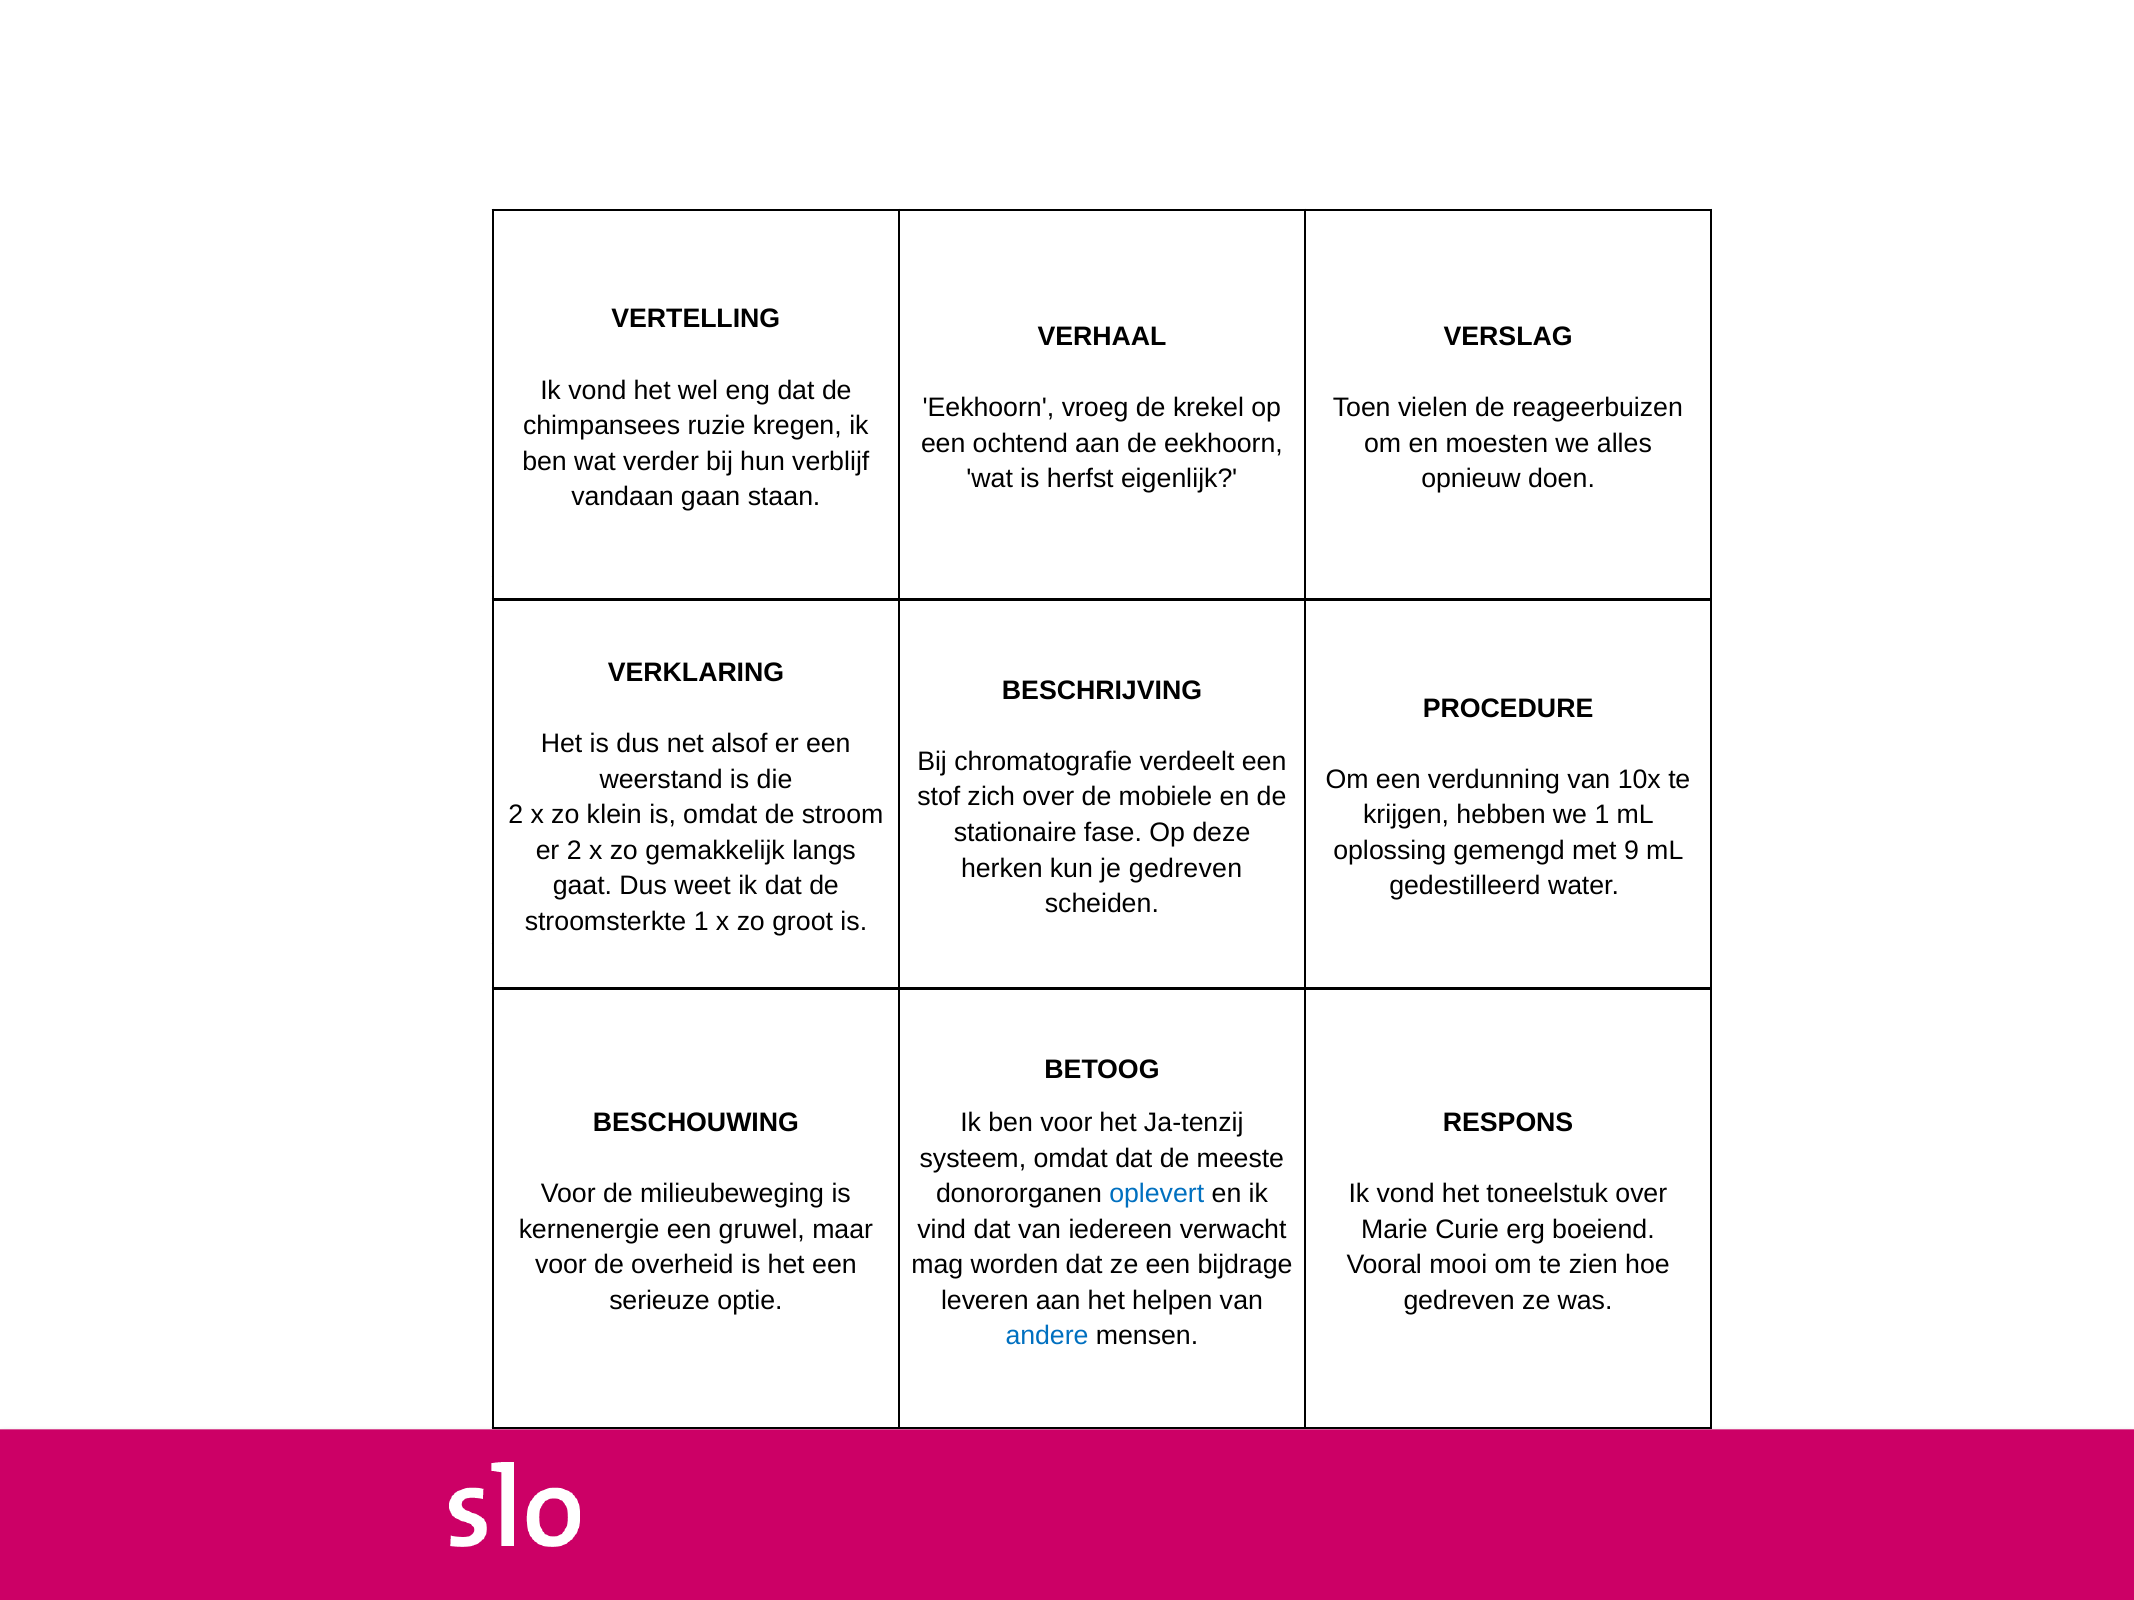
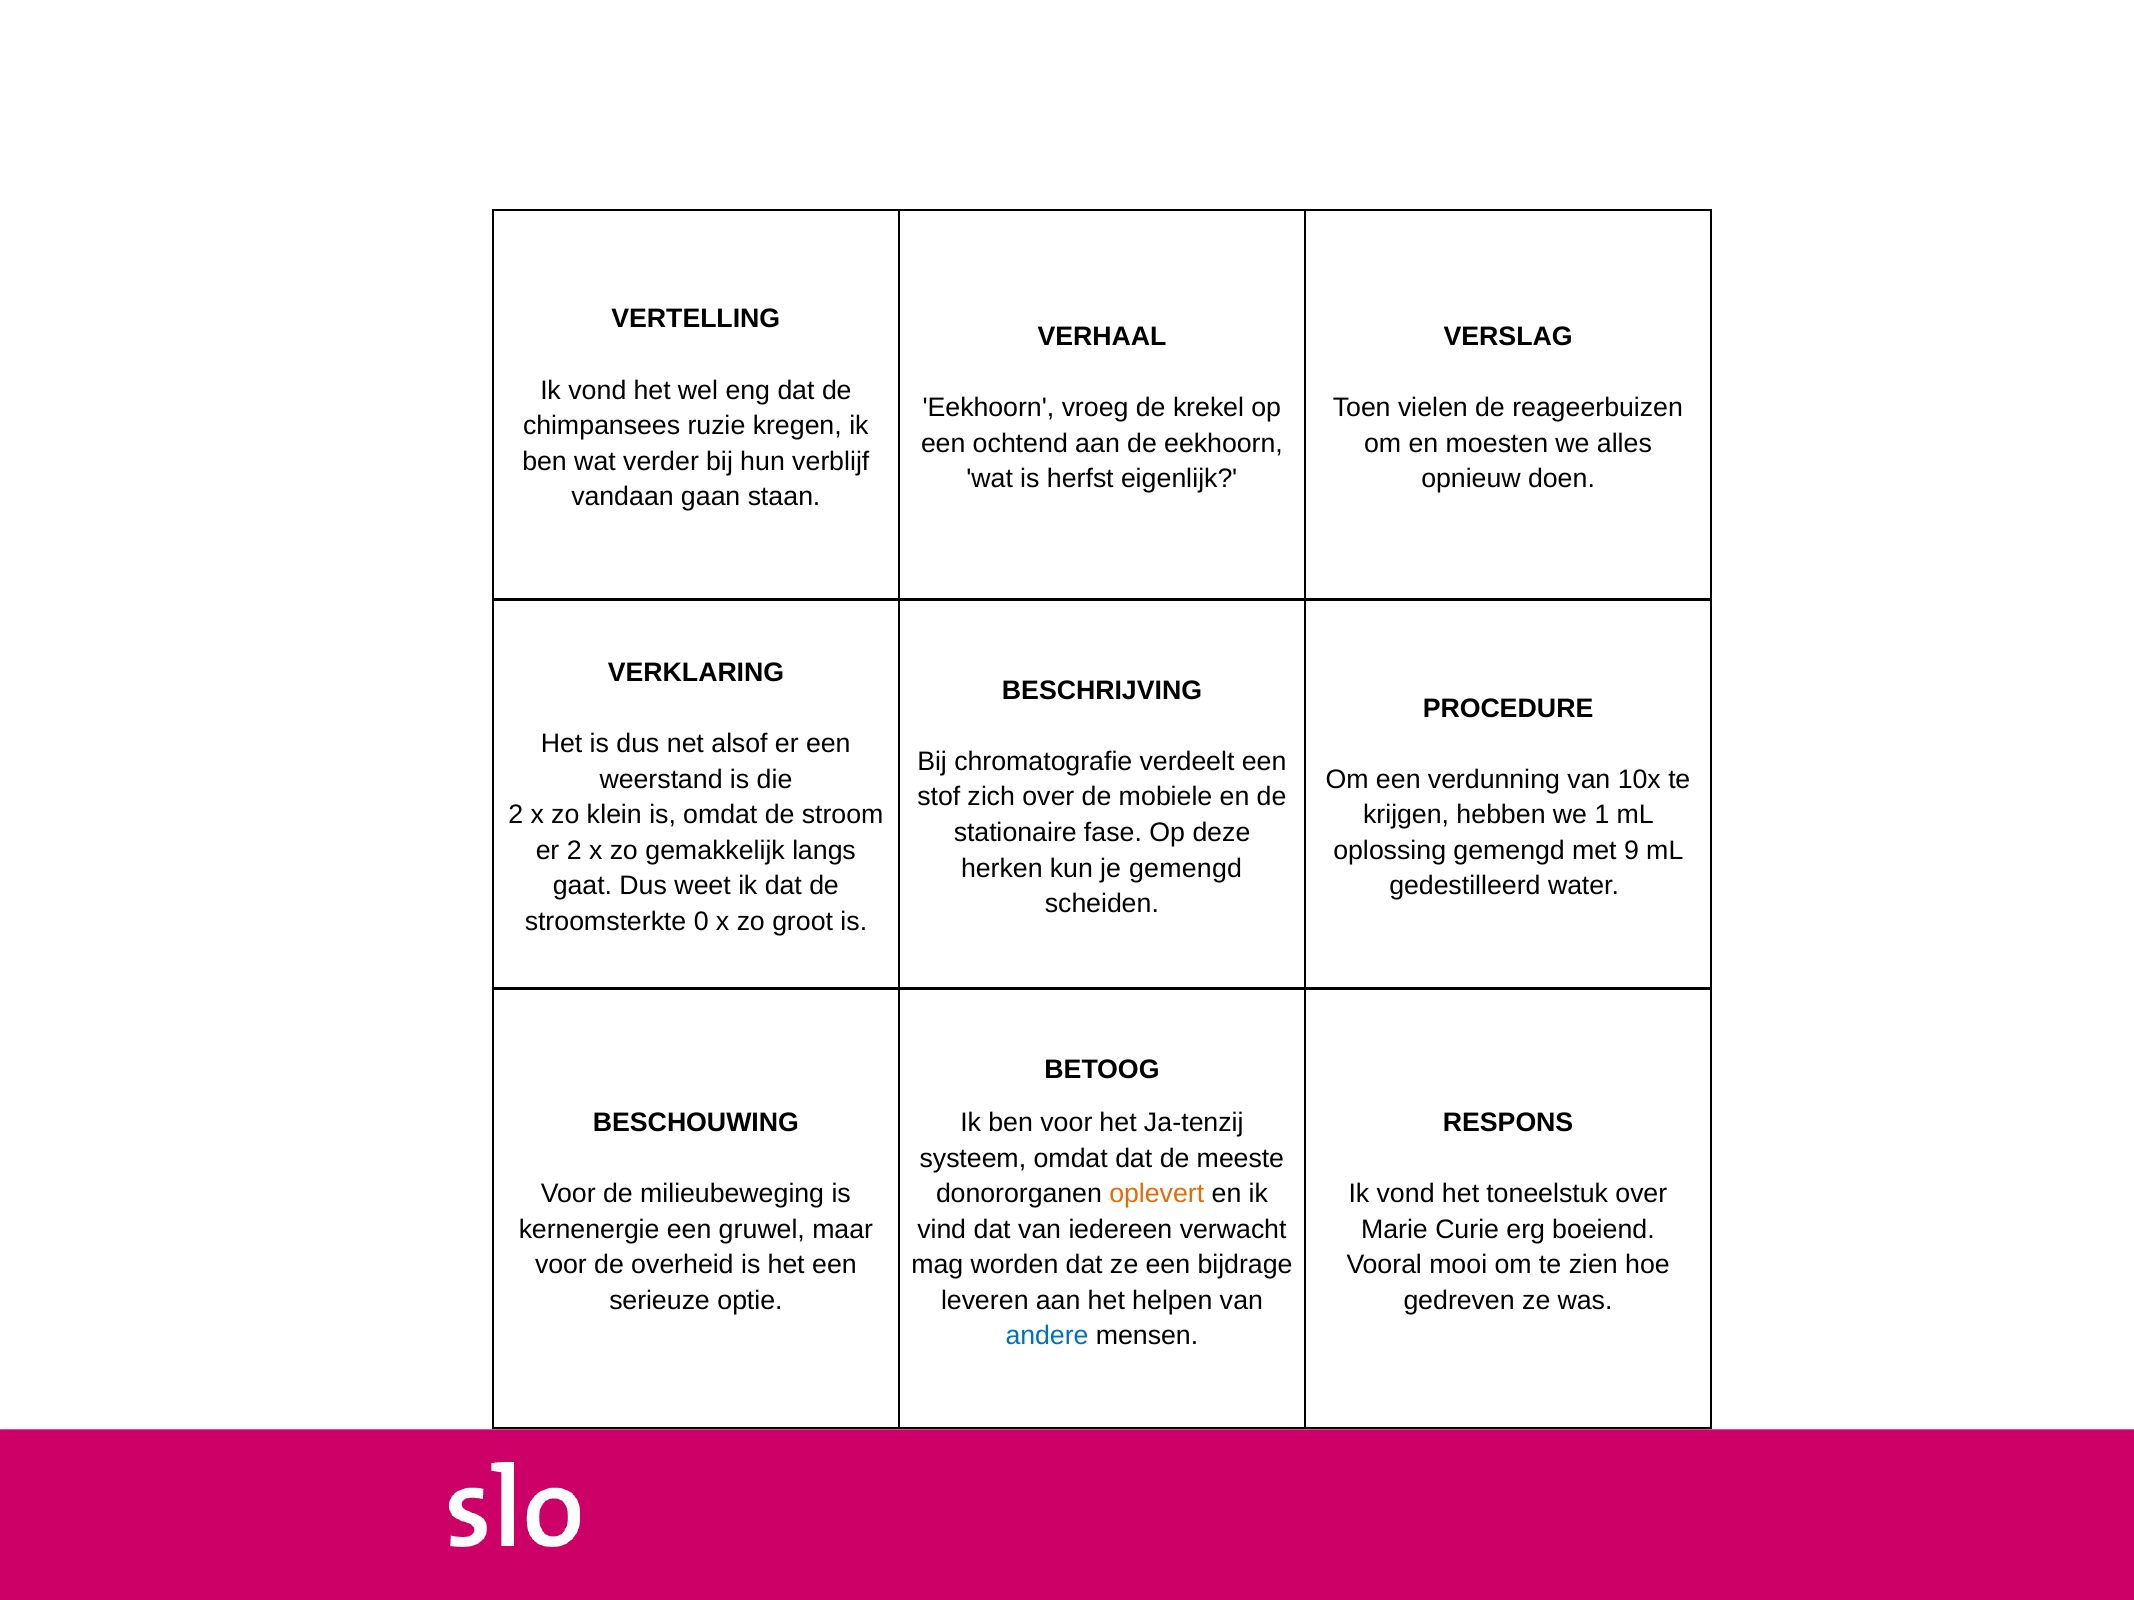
gedreven: gedreven -> gemengd (1186, 868)
stroomsterkte 1: 1 -> 0 (701, 922)
oplevert colour: blue -> orange (1157, 1194)
